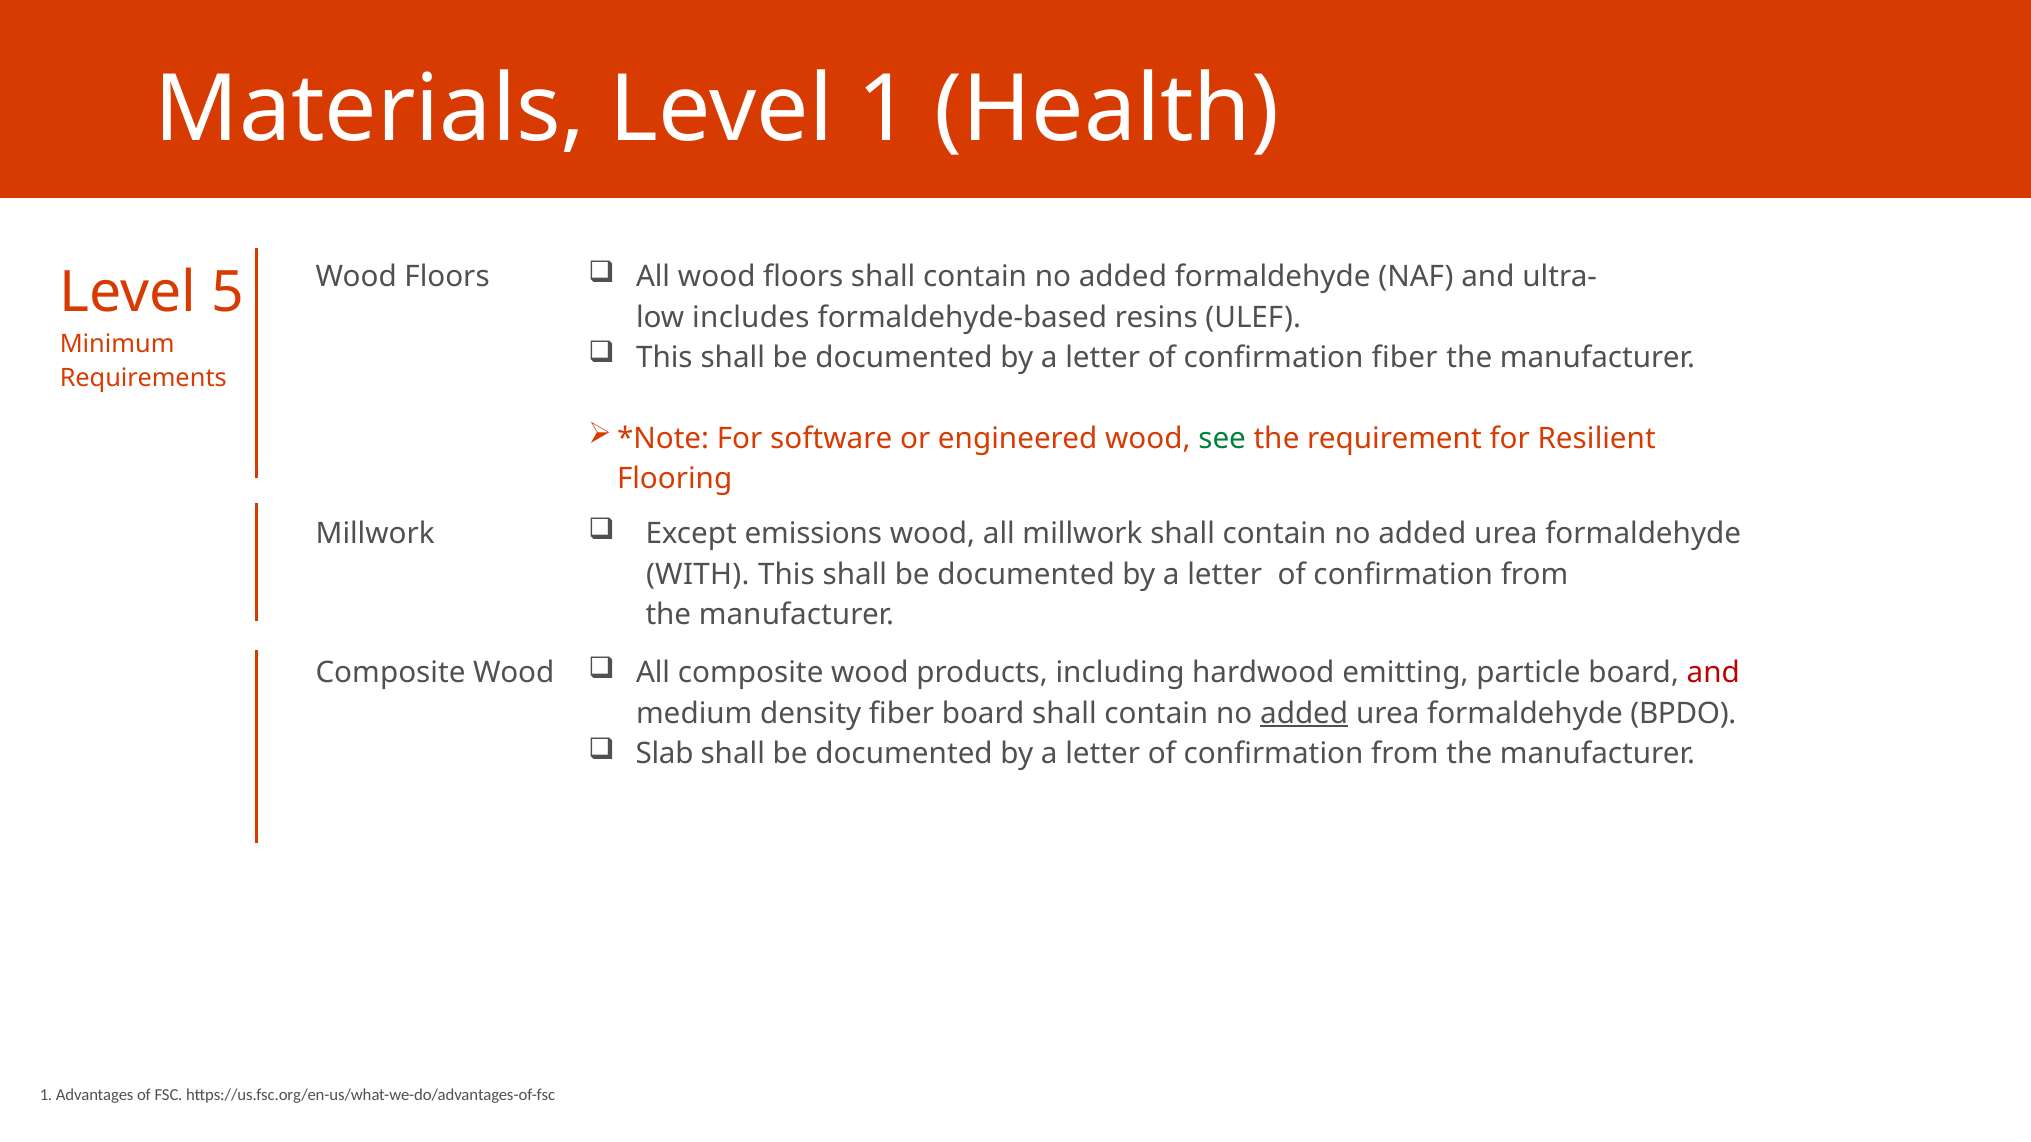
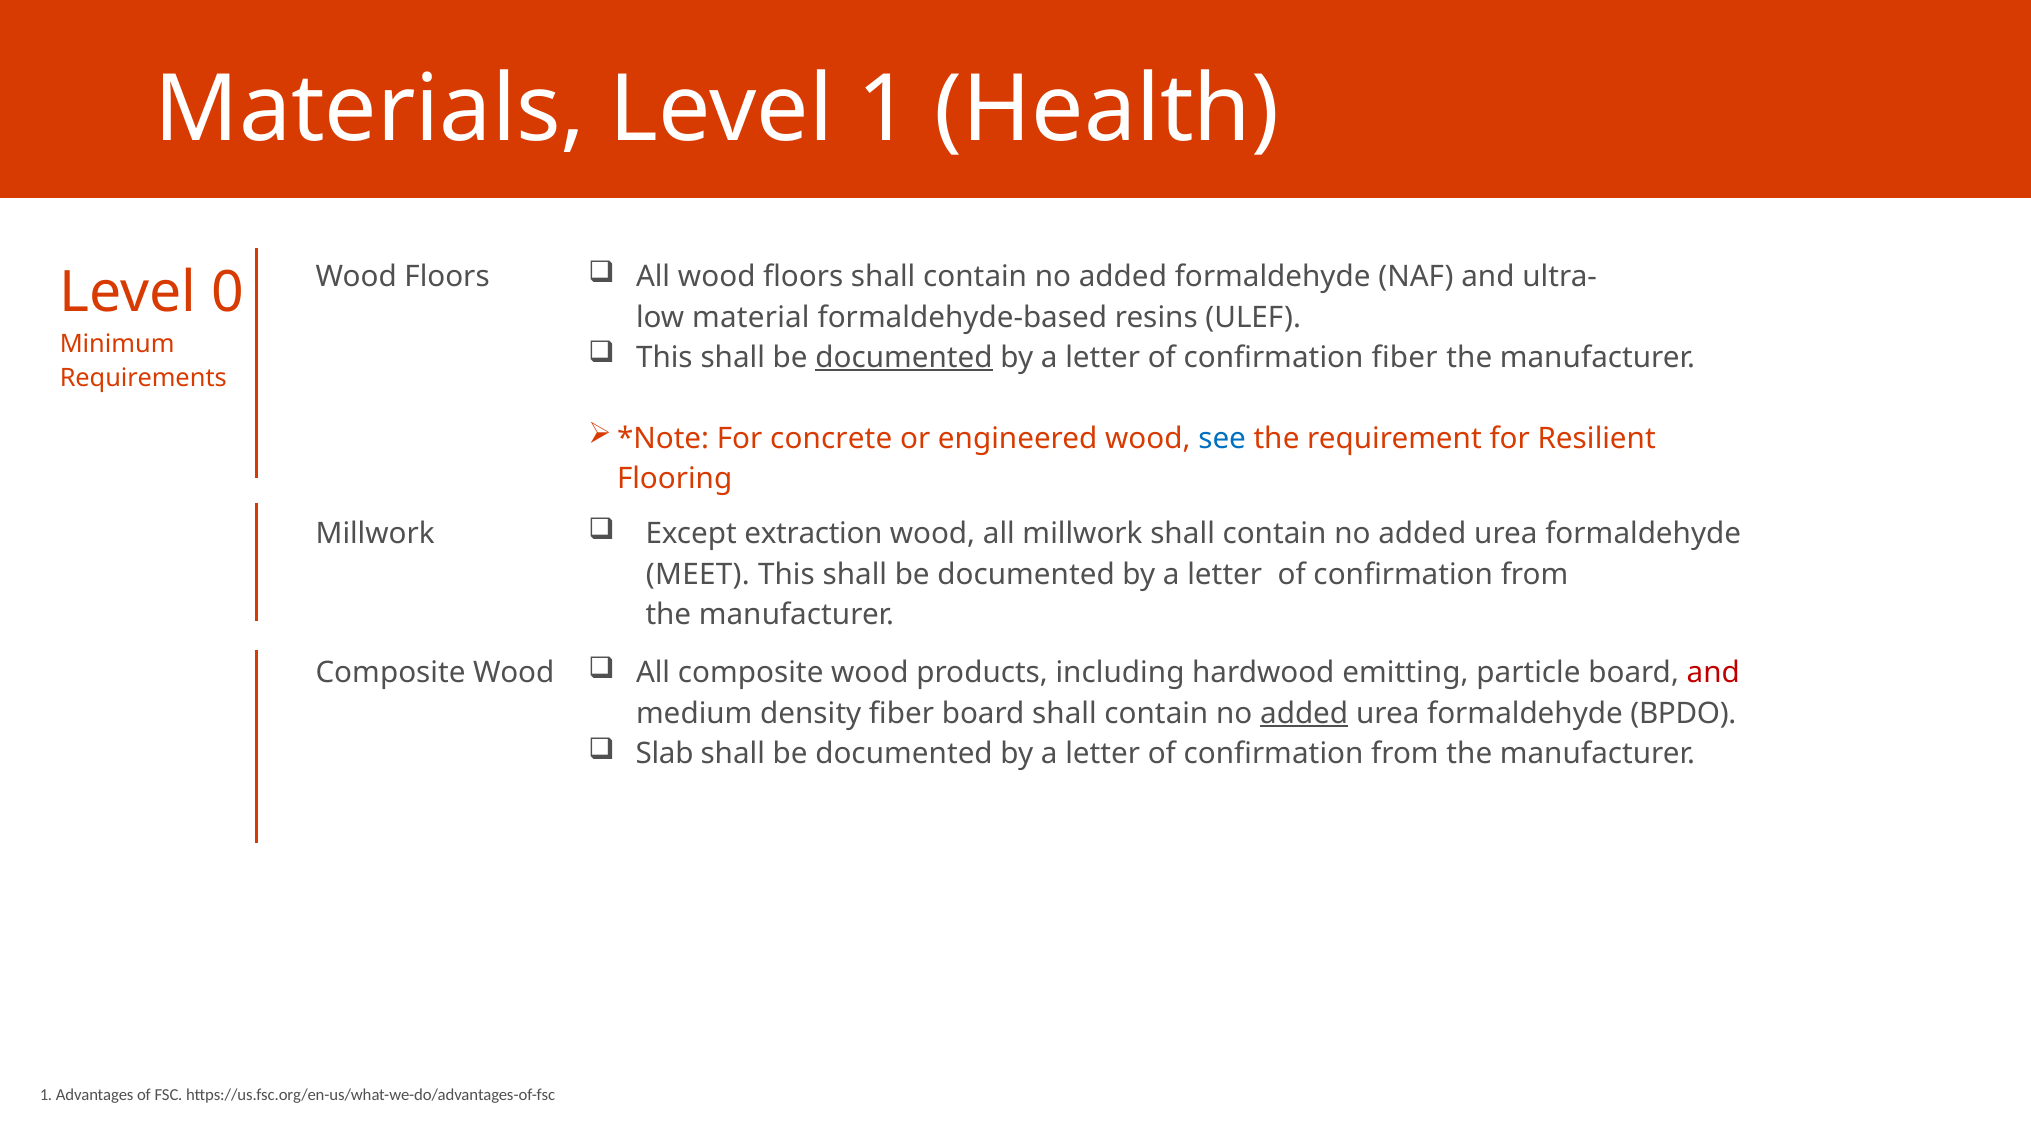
5: 5 -> 0 (228, 292)
includes: includes -> material (751, 317)
documented underline: none -> present (904, 358)
software: software -> concrete (831, 438)
see colour: green -> blue (1222, 438)
emissions: emissions -> extraction (813, 534)
WITH: WITH -> MEET (698, 575)
